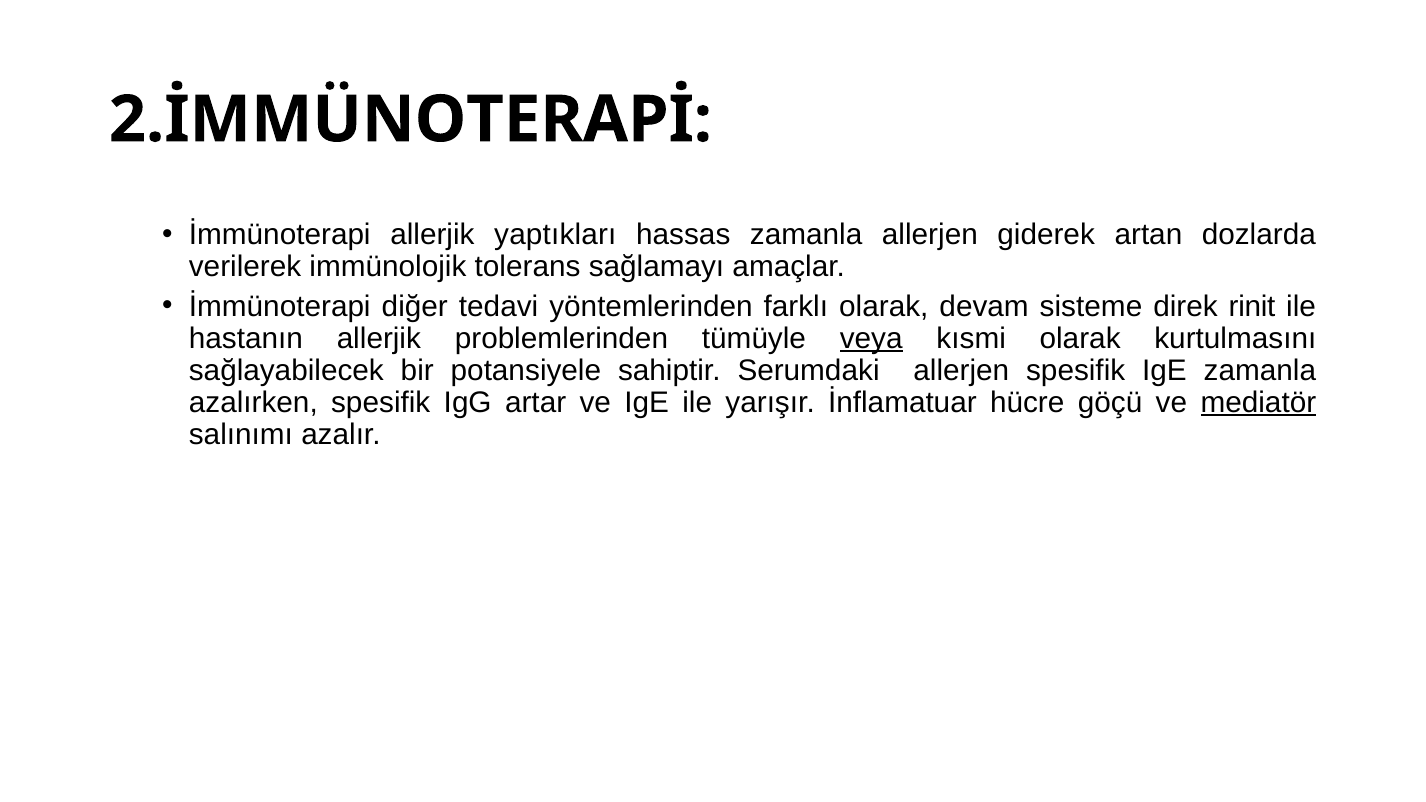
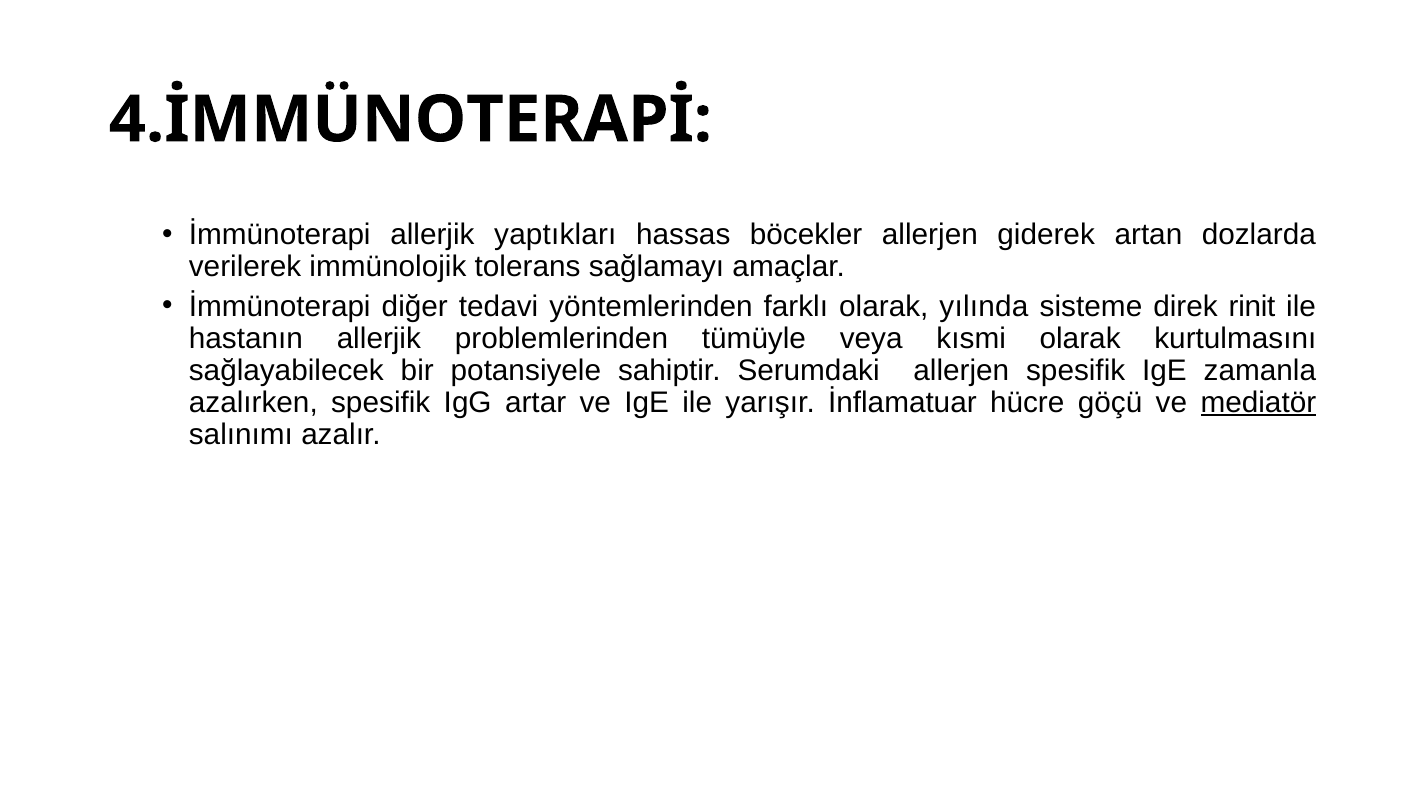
2.İMMÜNOTERAPİ: 2.İMMÜNOTERAPİ -> 4.İMMÜNOTERAPİ (410, 120)
hassas zamanla: zamanla -> böcekler (806, 235)
devam: devam -> yılında (984, 306)
veya underline: present -> none (871, 338)
